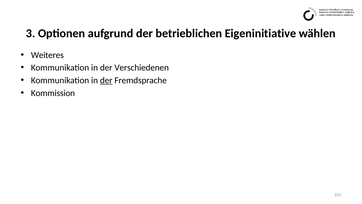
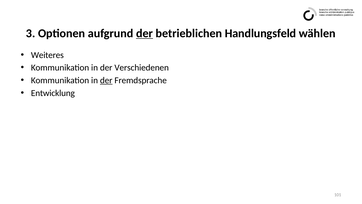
der underline: none -> present (145, 33)
Eigeninitiative: Eigeninitiative -> Handlungsfeld (261, 33)
Kommission: Kommission -> Entwicklung (53, 93)
